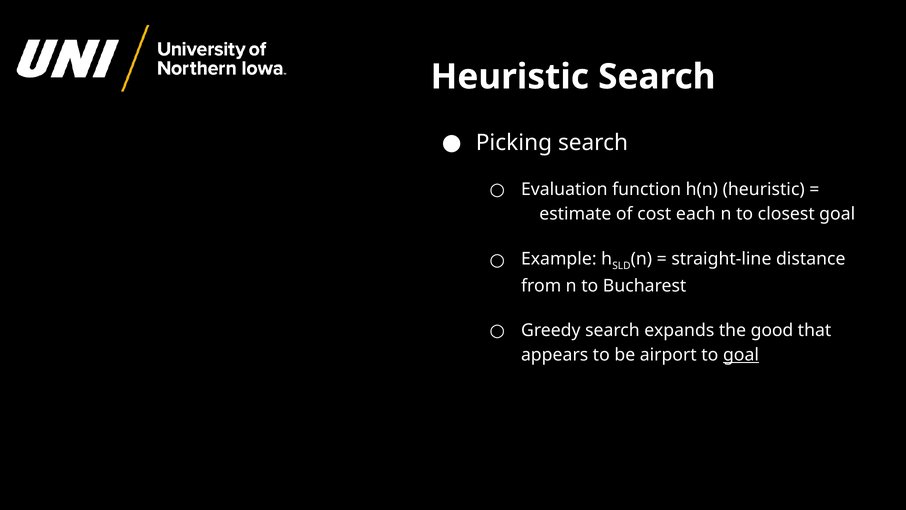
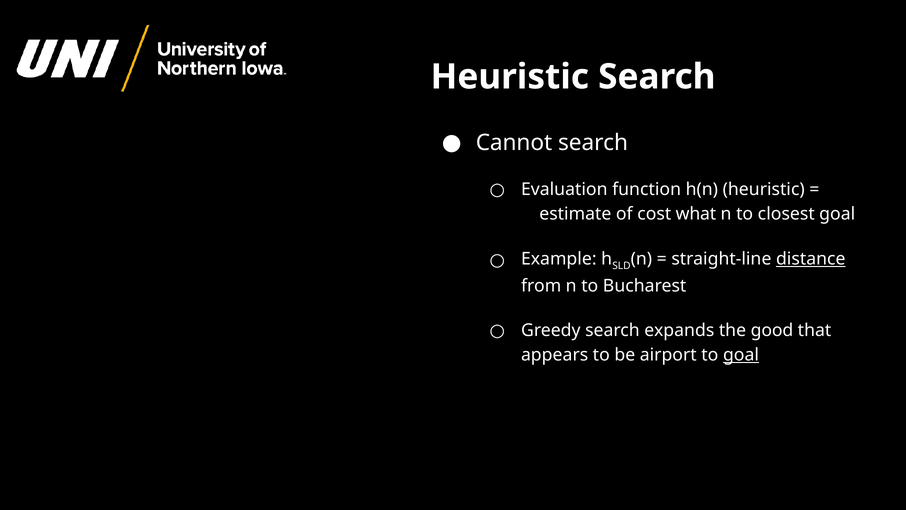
Picking: Picking -> Cannot (514, 142)
each: each -> what (696, 214)
distance underline: none -> present (811, 259)
